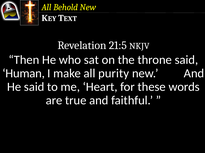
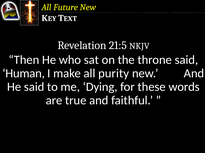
Behold: Behold -> Future (66, 7)
Heart: Heart -> Dying (100, 87)
